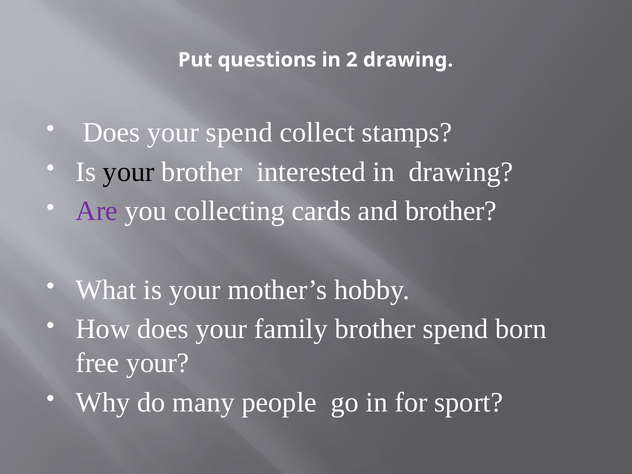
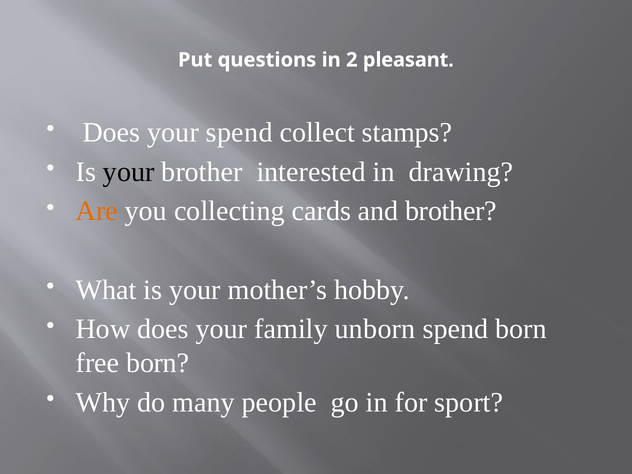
2 drawing: drawing -> pleasant (408, 60)
Are colour: purple -> orange (97, 211)
family brother: brother -> unborn (375, 329)
free your: your -> born (158, 363)
